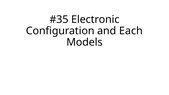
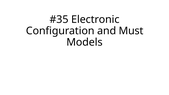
Each: Each -> Must (131, 31)
